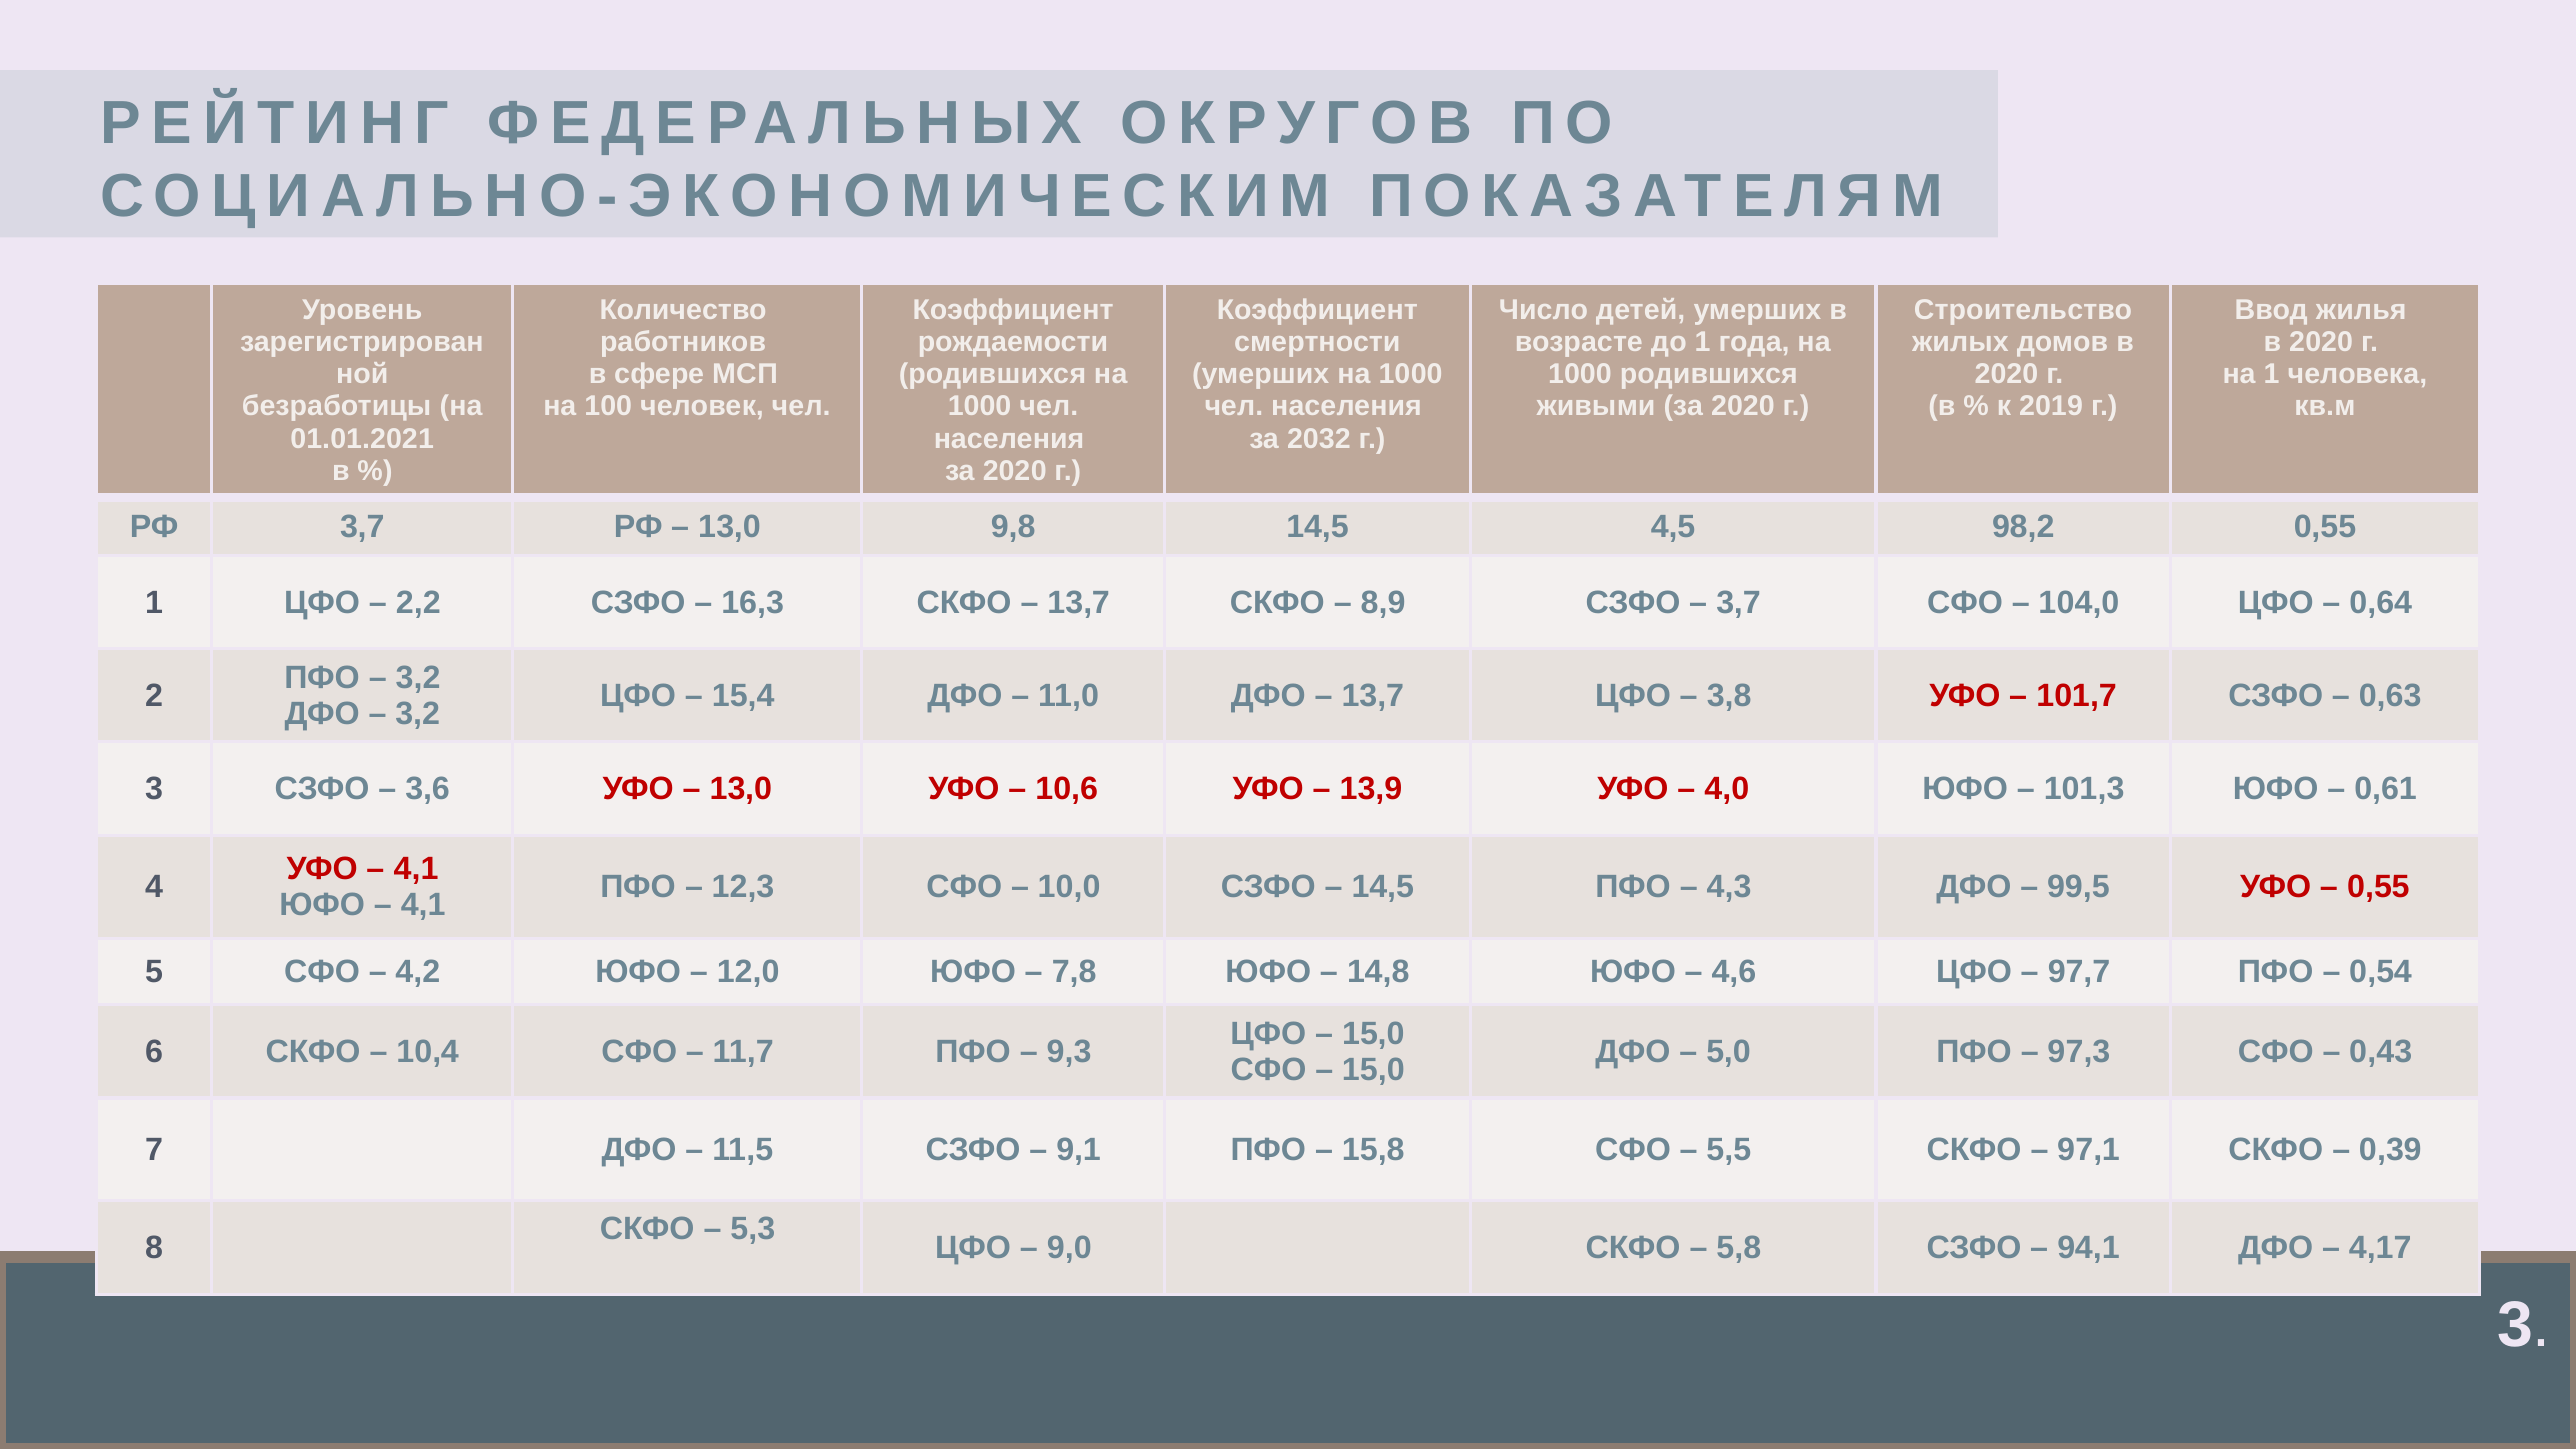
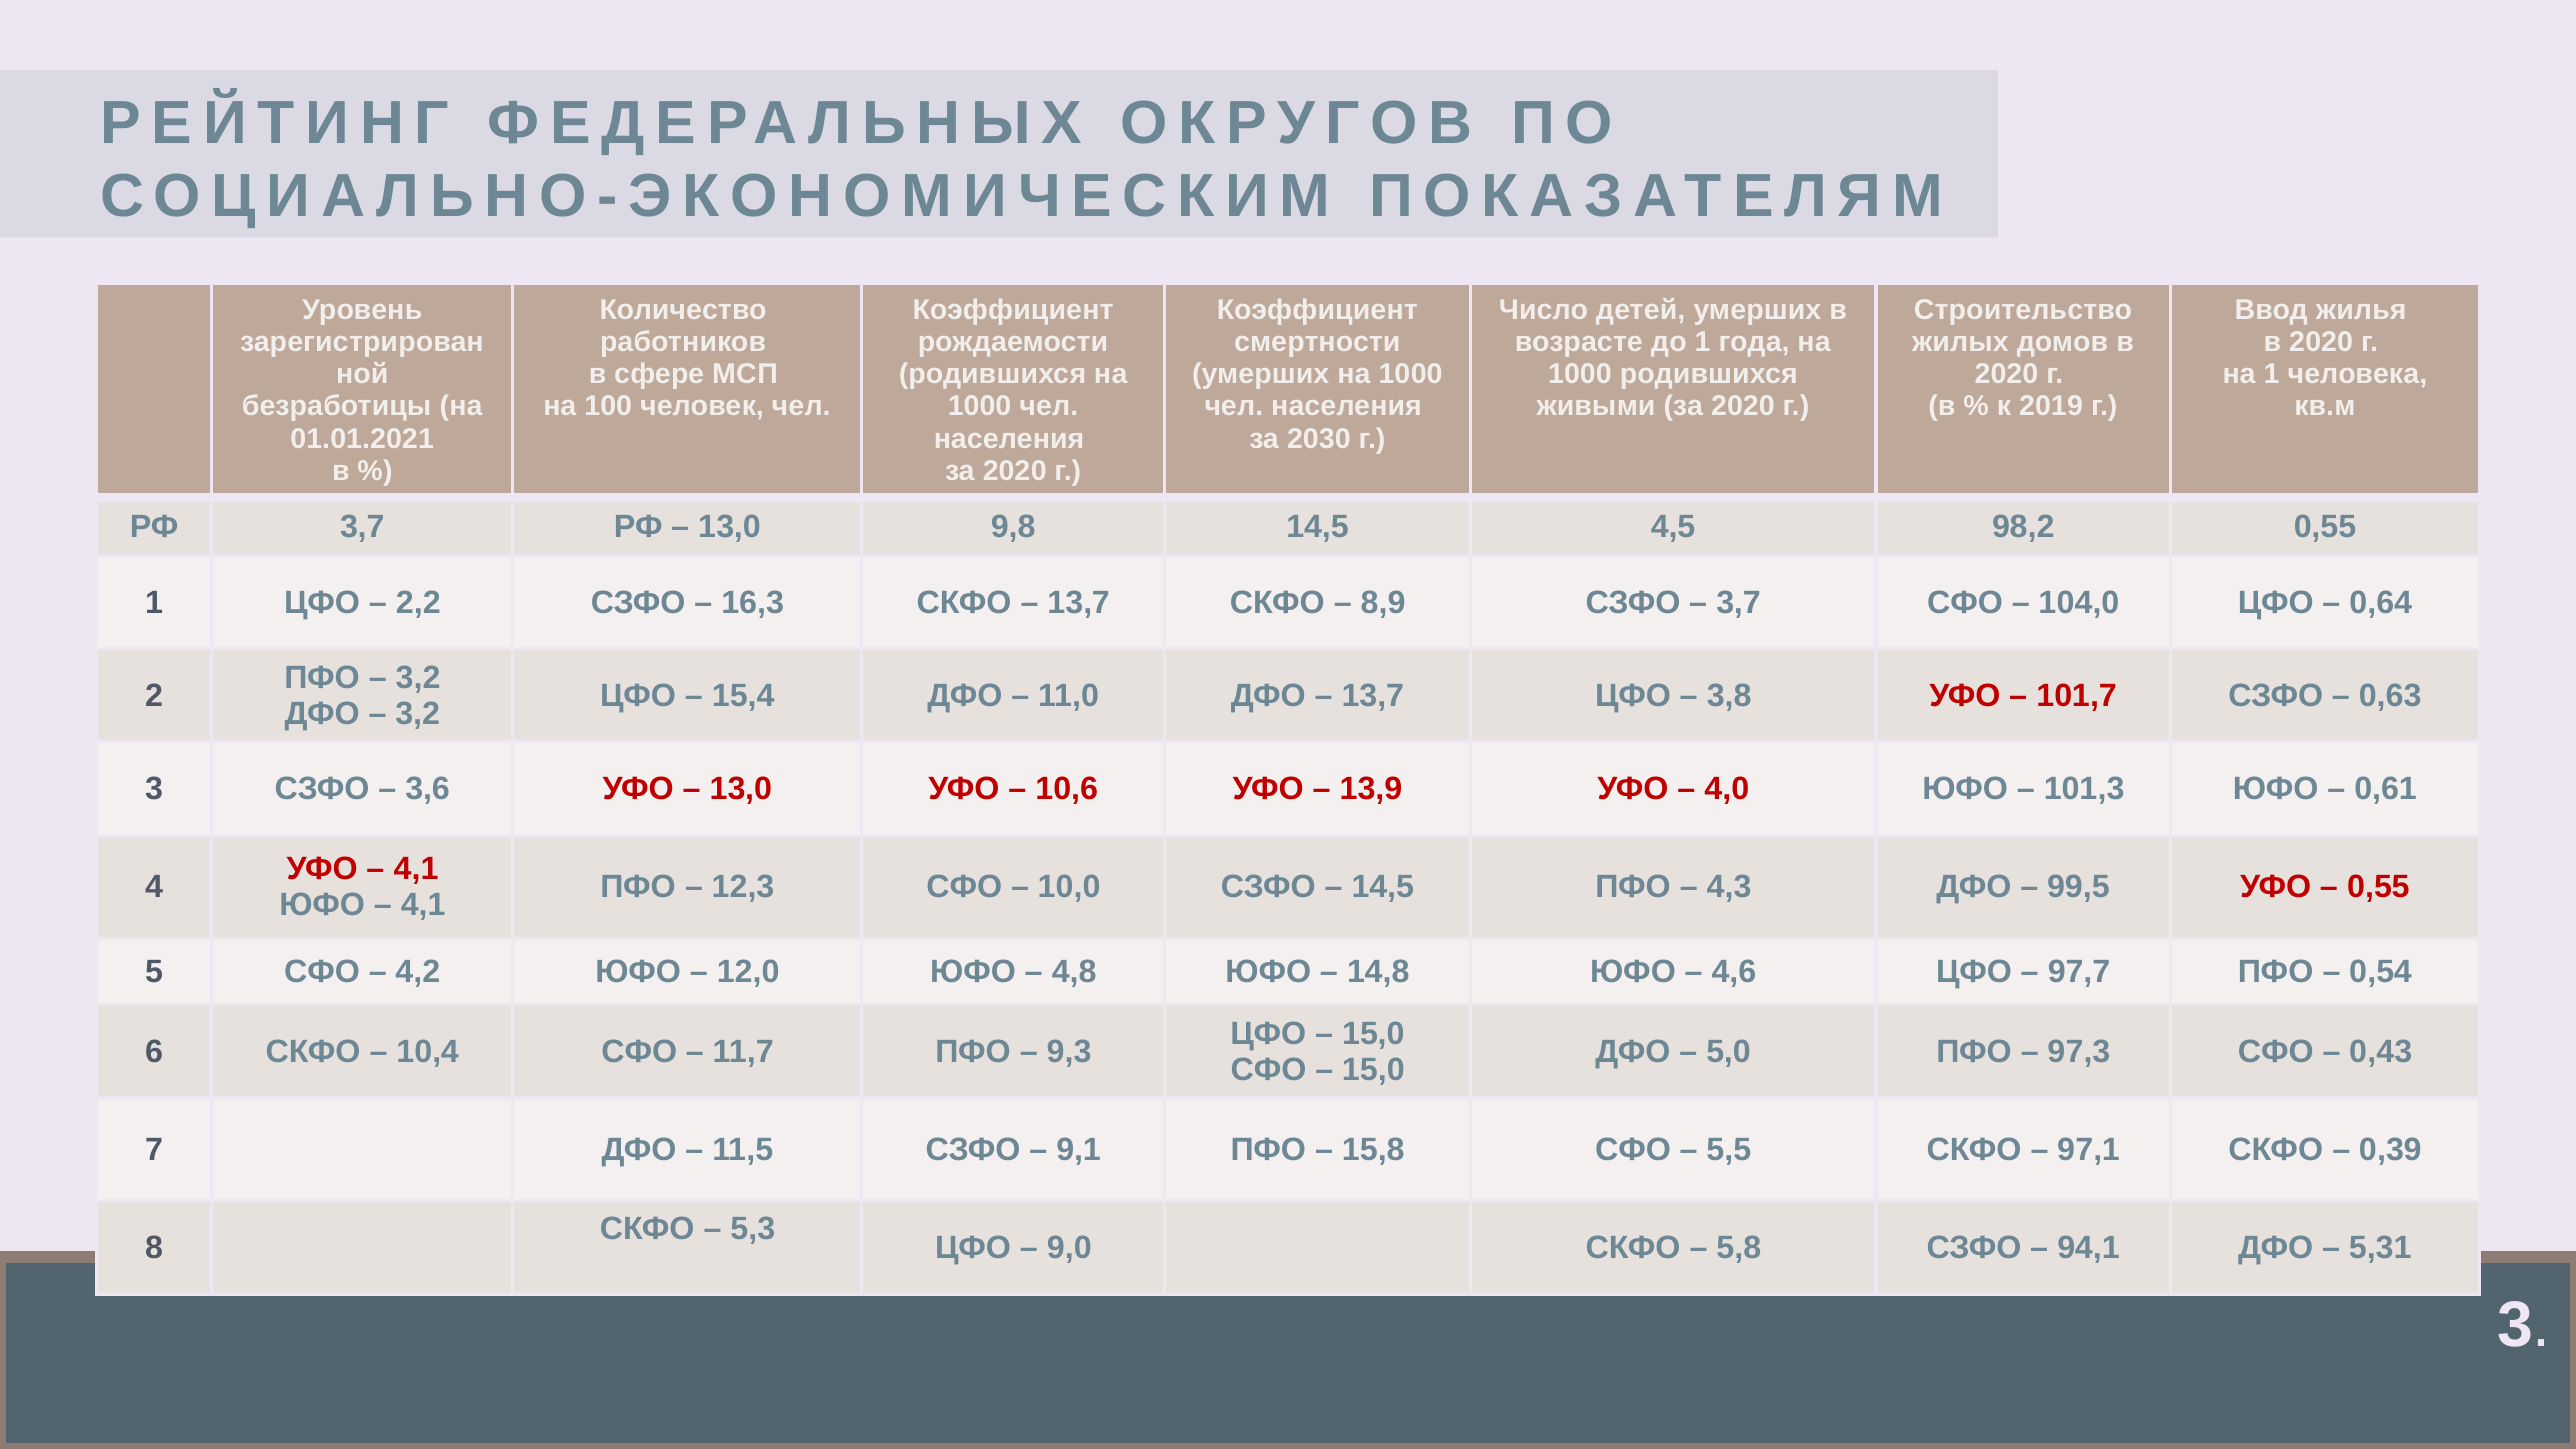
2032: 2032 -> 2030 (1319, 439)
7,8: 7,8 -> 4,8 (1074, 972)
4,17: 4,17 -> 5,31 (2380, 1248)
